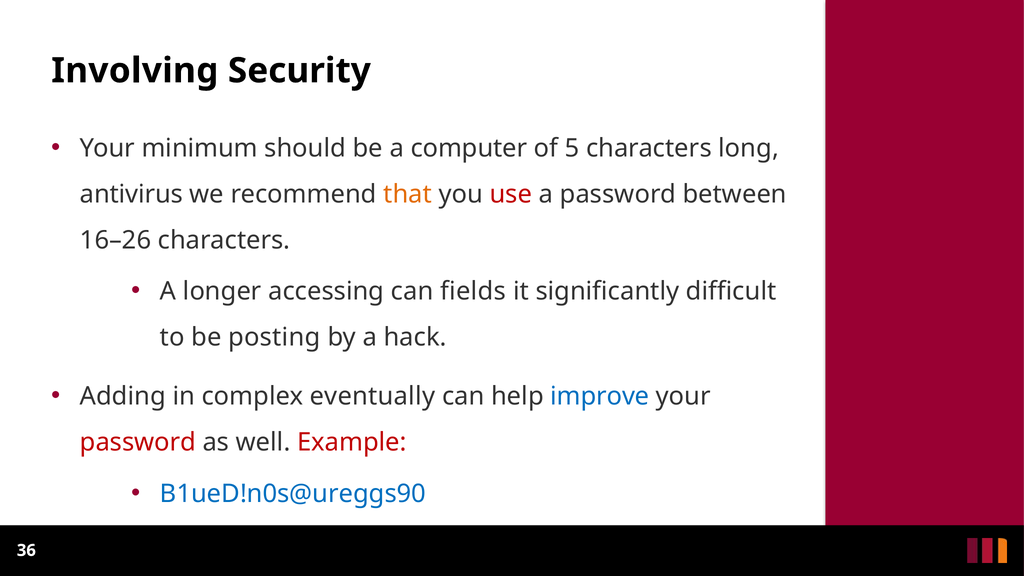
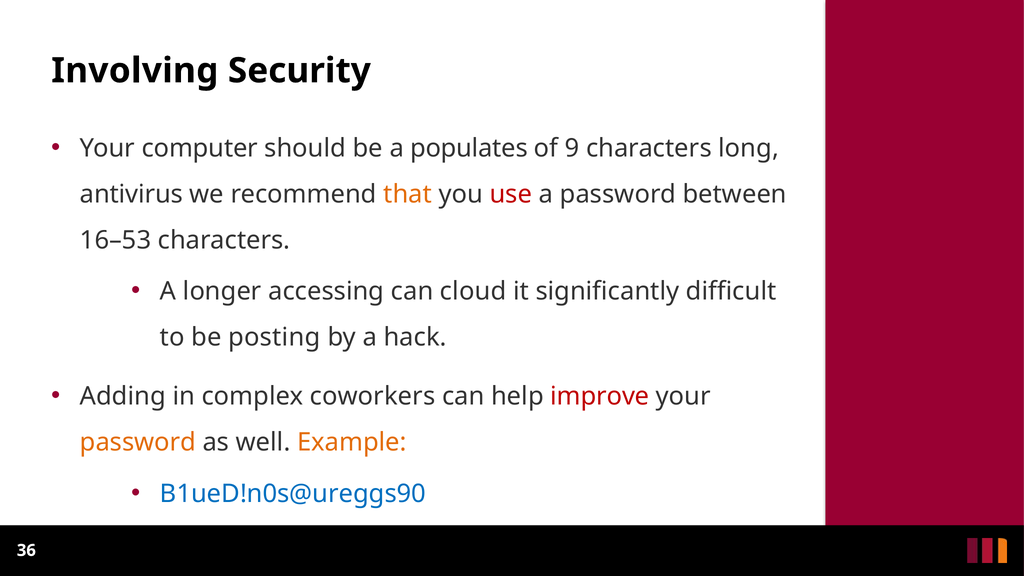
minimum: minimum -> computer (200, 148)
computer: computer -> populates (469, 148)
5: 5 -> 9 (572, 148)
16–26: 16–26 -> 16–53 (116, 240)
fields: fields -> cloud (473, 291)
eventually: eventually -> coworkers (373, 396)
improve colour: blue -> red (600, 396)
password colour: red -> orange (138, 442)
Example colour: red -> orange (352, 442)
